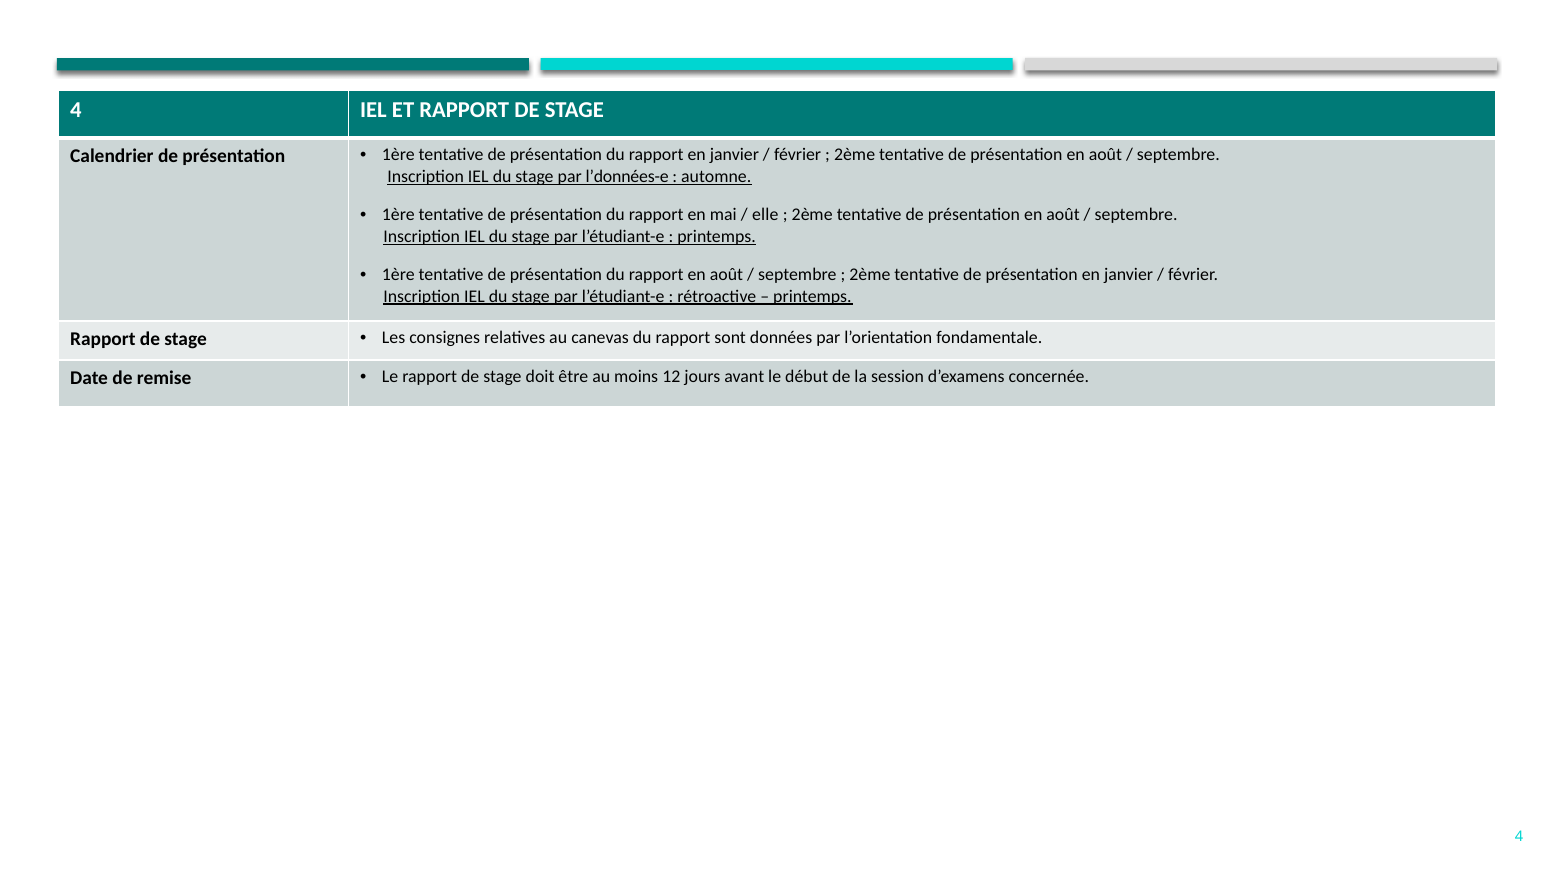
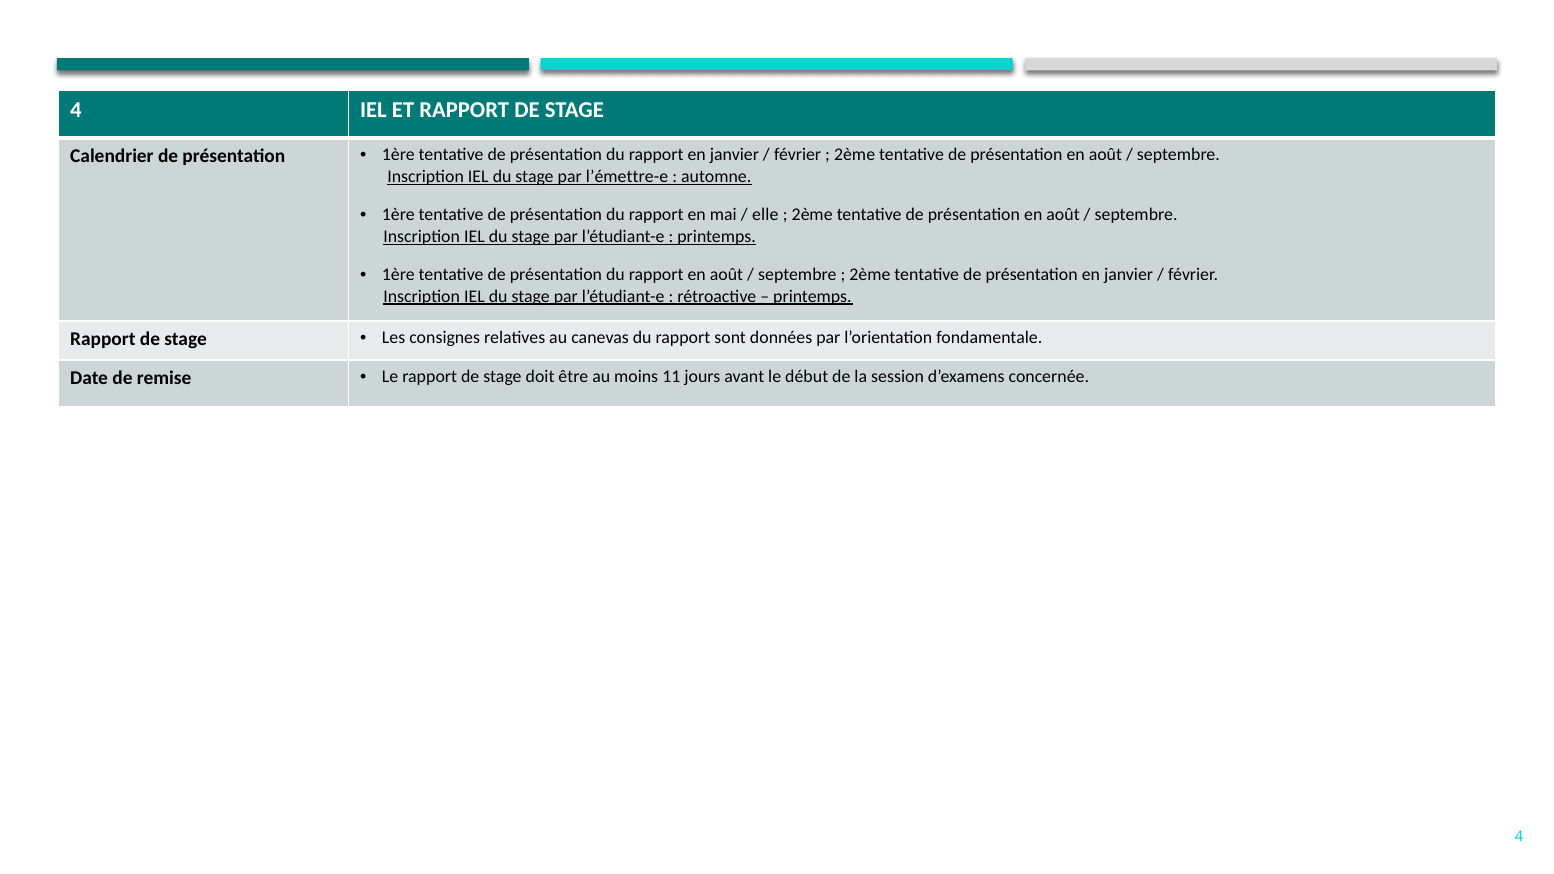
l’données-e: l’données-e -> l’émettre-e (627, 177)
12: 12 -> 11 (671, 377)
